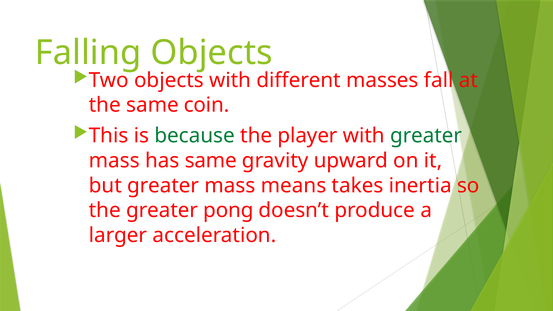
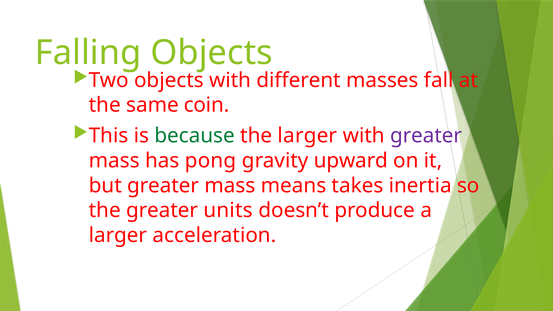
the player: player -> larger (307, 136)
greater colour: green -> purple (426, 136)
has same: same -> pong (211, 161)
pong: pong -> units (228, 210)
